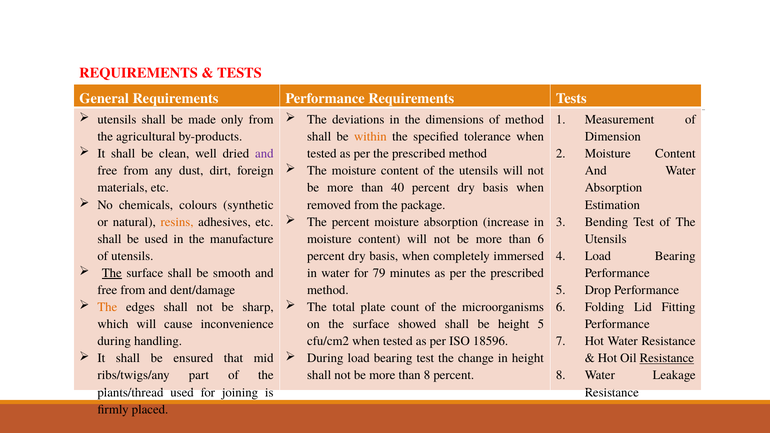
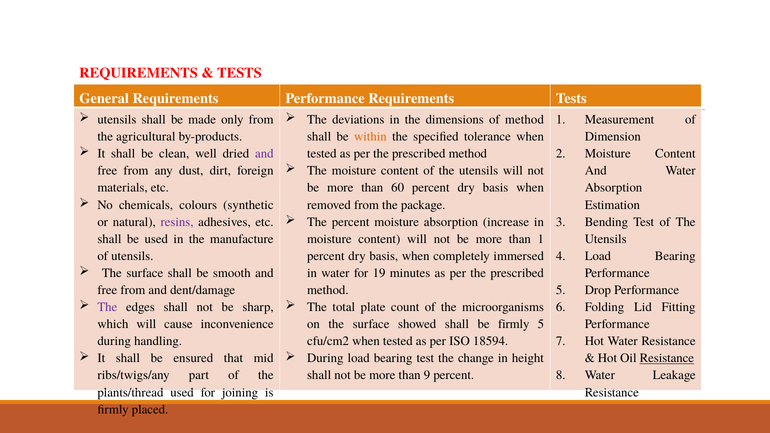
40: 40 -> 60 (398, 188)
resins colour: orange -> purple (177, 222)
than 6: 6 -> 1 (541, 239)
The underline: present -> none (112, 273)
79: 79 -> 19 (379, 273)
The colour: orange -> purple (107, 307)
be height: height -> firmly (514, 324)
18596: 18596 -> 18594 (491, 341)
than 8: 8 -> 9 (427, 375)
